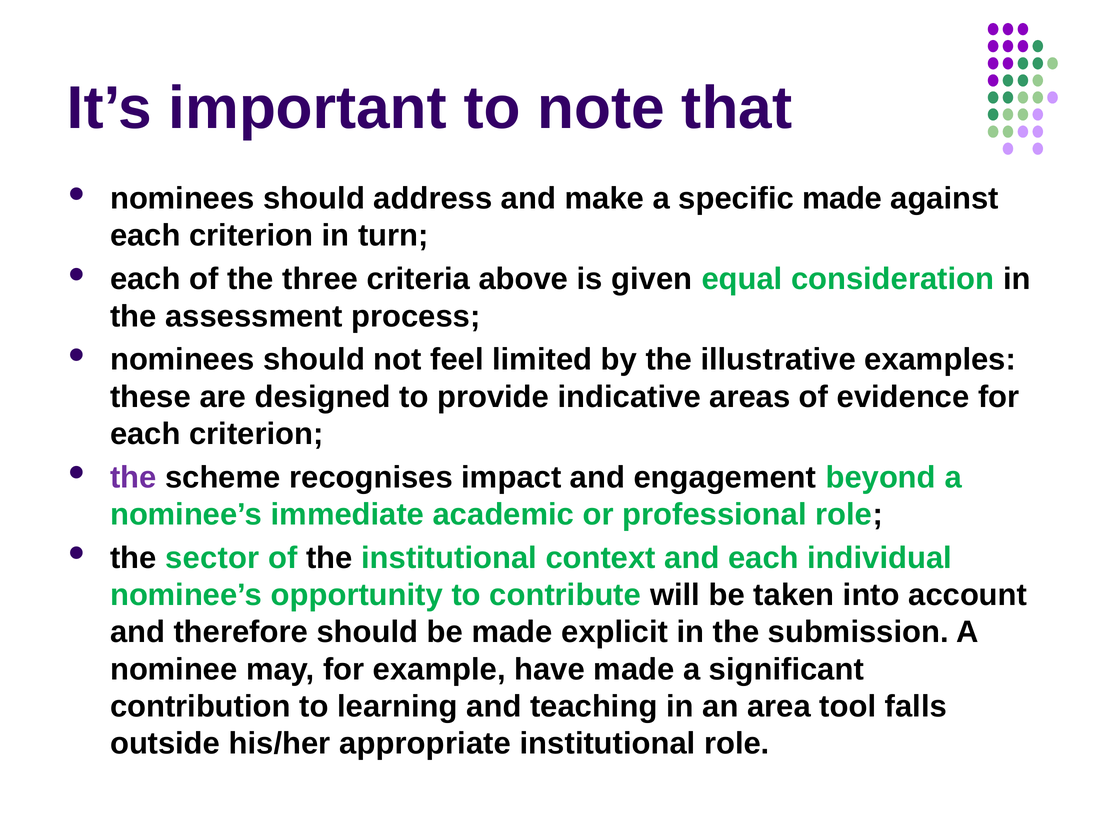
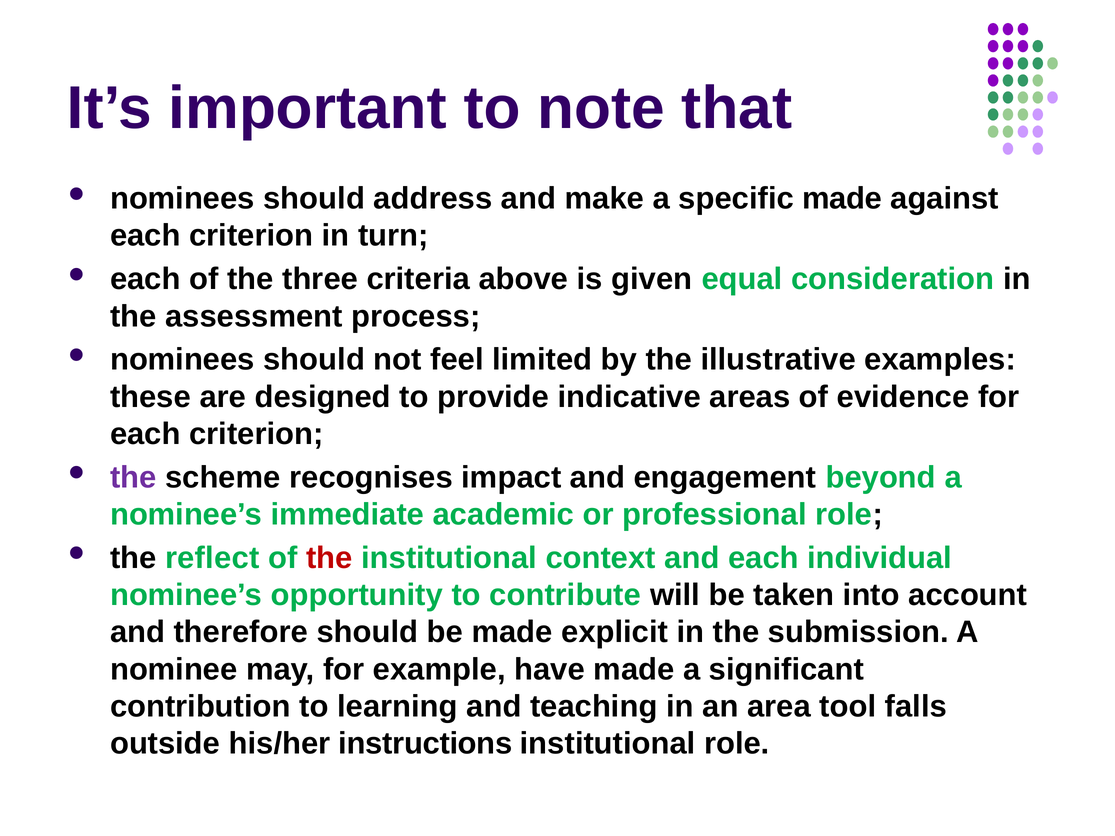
sector: sector -> reflect (212, 558)
the colour: black -> red (329, 558)
appropriate: appropriate -> instructions (425, 744)
